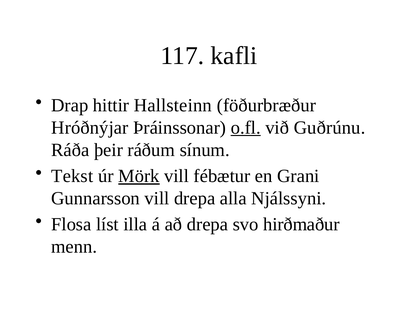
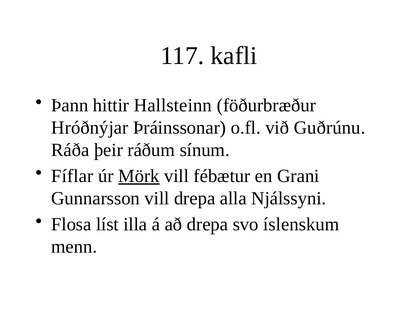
Drap: Drap -> Þann (70, 105)
o.fl underline: present -> none (246, 127)
Tekst: Tekst -> Fíflar (72, 176)
hirðmaður: hirðmaður -> íslenskum (301, 224)
